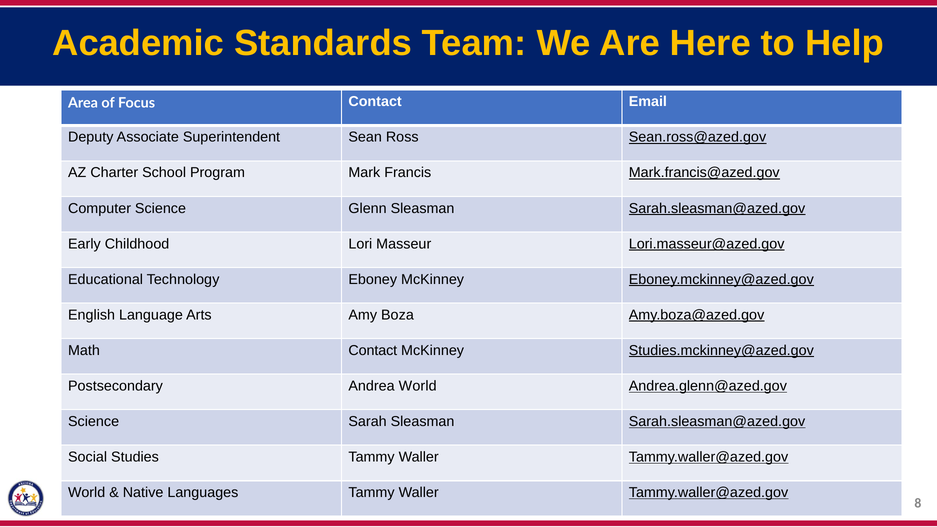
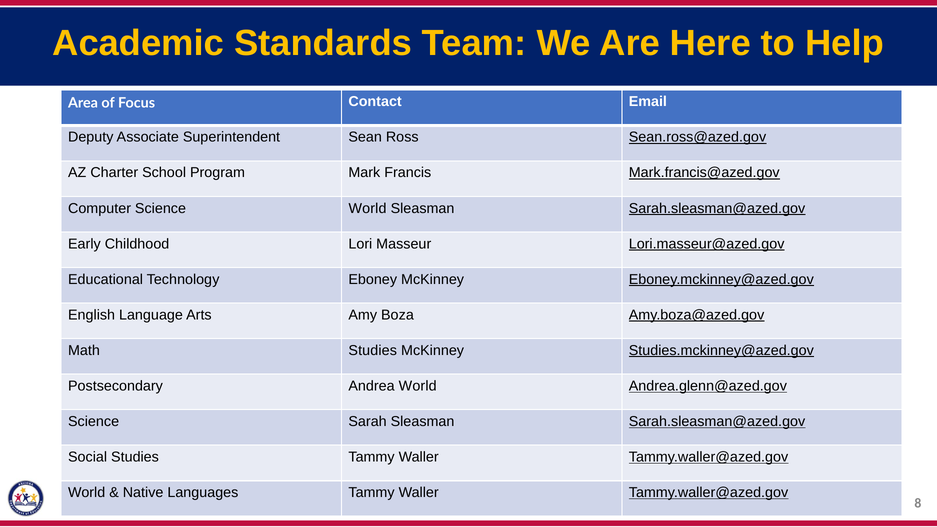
Science Glenn: Glenn -> World (367, 208)
Math Contact: Contact -> Studies (373, 350)
